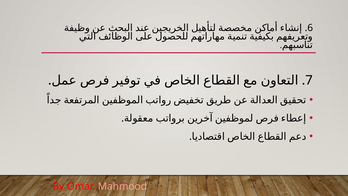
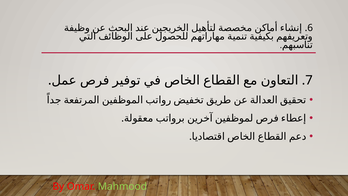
Mahmood colour: pink -> light green (122, 186)
